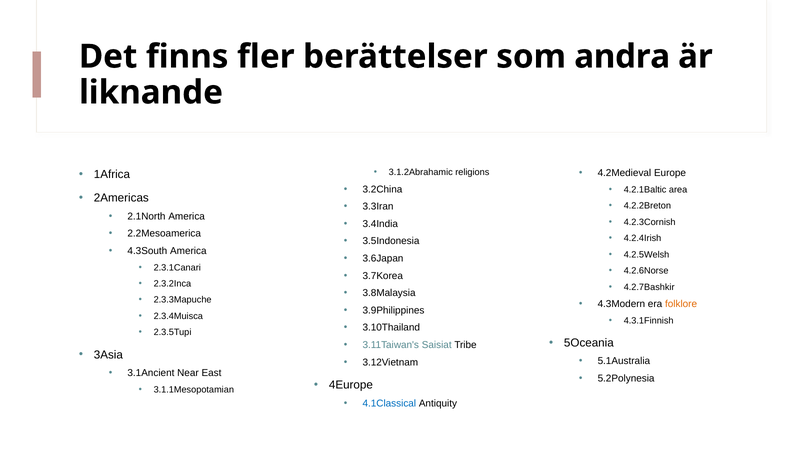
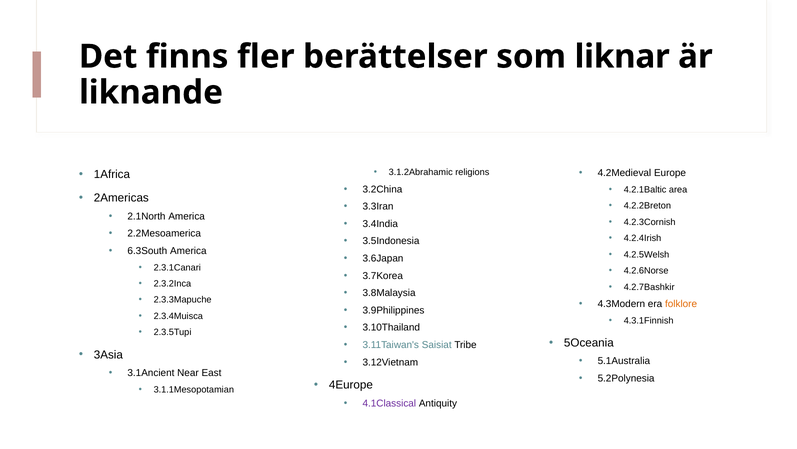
andra: andra -> liknar (622, 57)
4.3South: 4.3South -> 6.3South (147, 250)
4.1Classical colour: blue -> purple (389, 403)
